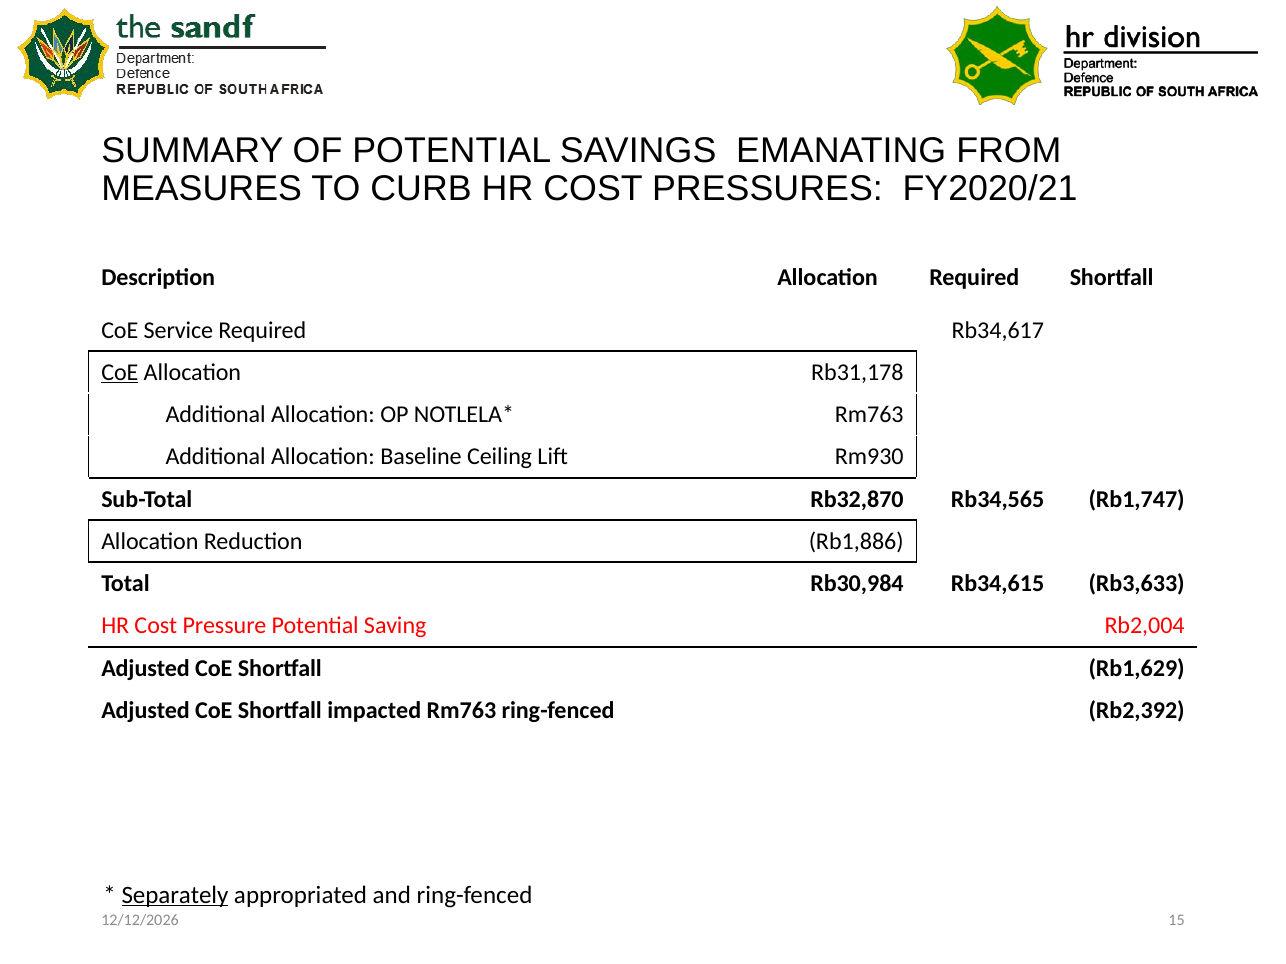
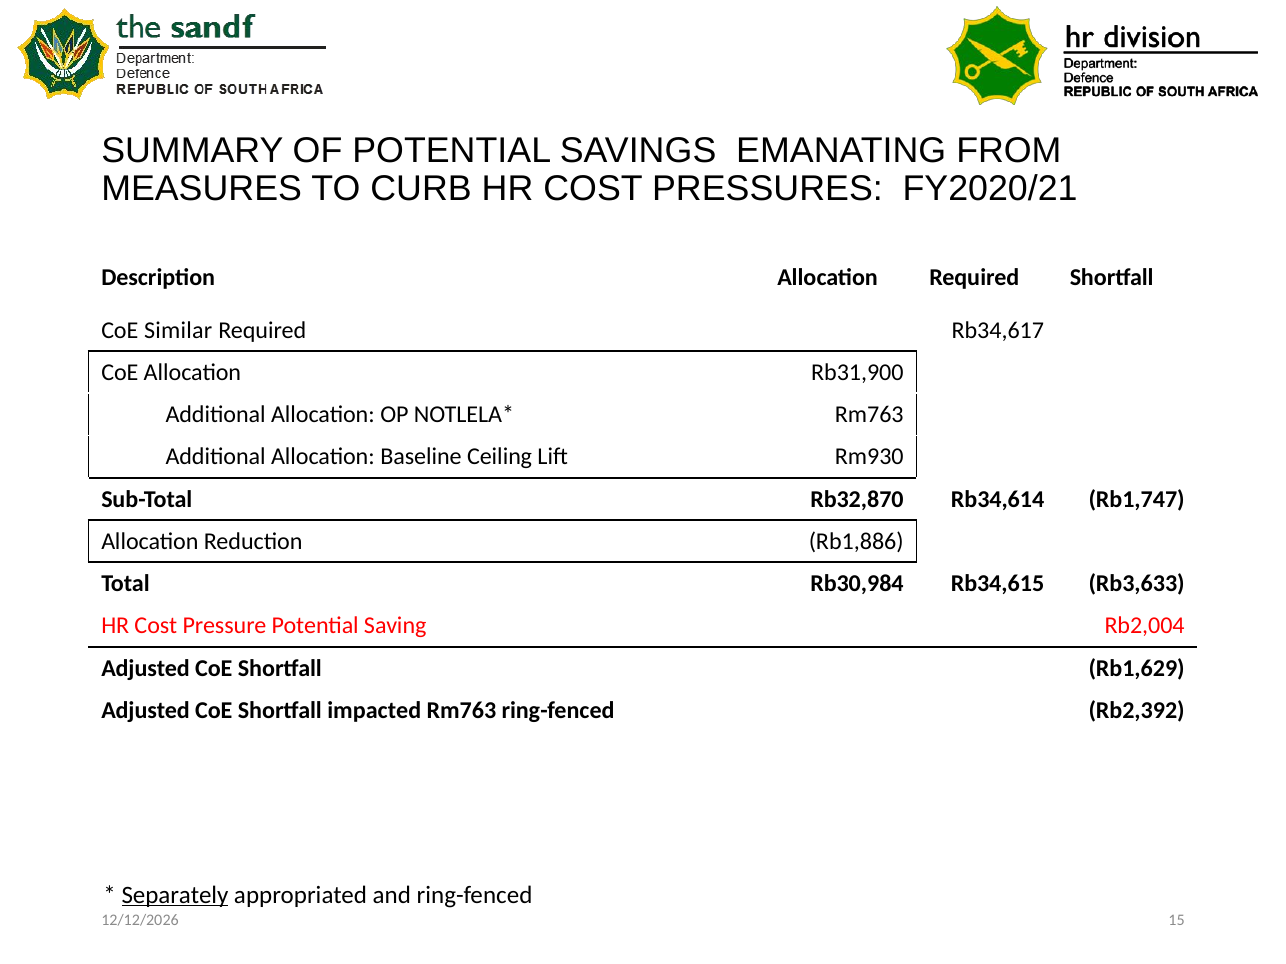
Service: Service -> Similar (178, 330)
CoE underline: present -> none (120, 373)
Rb31,178: Rb31,178 -> Rb31,900 (857, 373)
Rb34,565: Rb34,565 -> Rb34,614 (998, 499)
